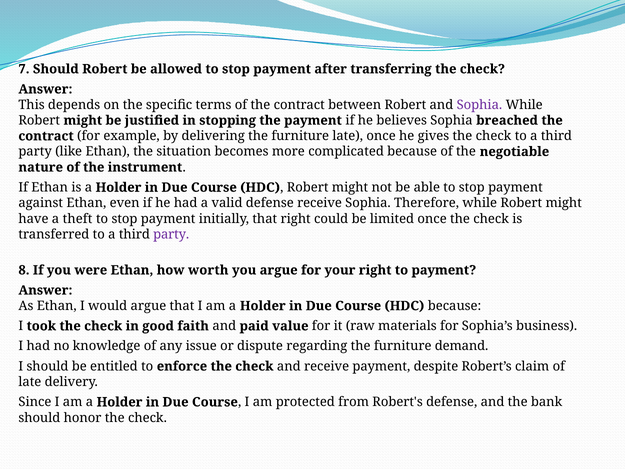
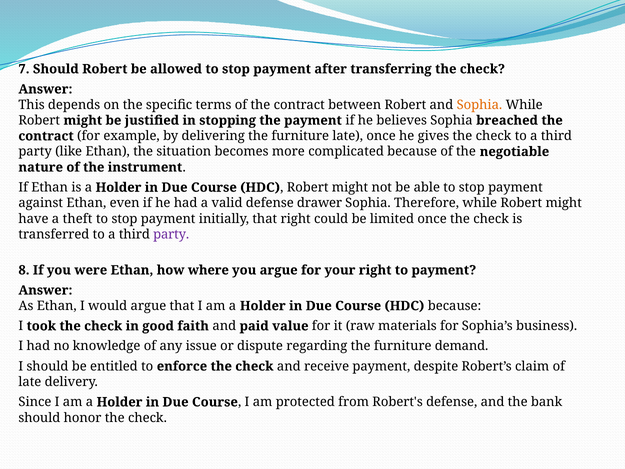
Sophia colour: purple -> orange (479, 105)
defense receive: receive -> drawer (320, 203)
worth: worth -> where (208, 270)
